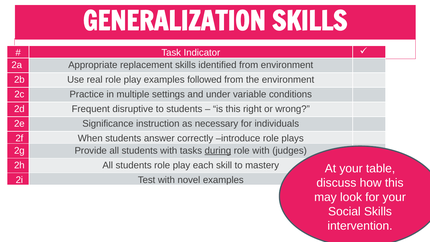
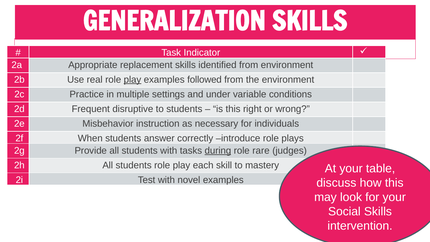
play underline: none -> present (132, 80)
Significance: Significance -> Misbehavior (108, 124)
role with: with -> rare (261, 150)
